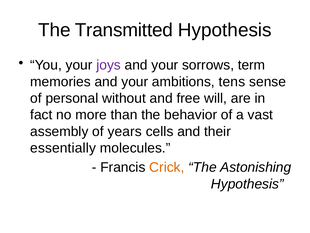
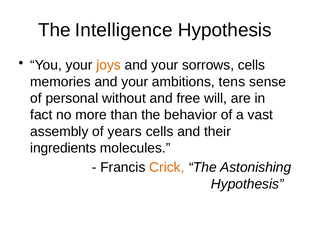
Transmitted: Transmitted -> Intelligence (124, 30)
joys colour: purple -> orange (109, 65)
sorrows term: term -> cells (251, 65)
essentially: essentially -> ingredients (63, 148)
